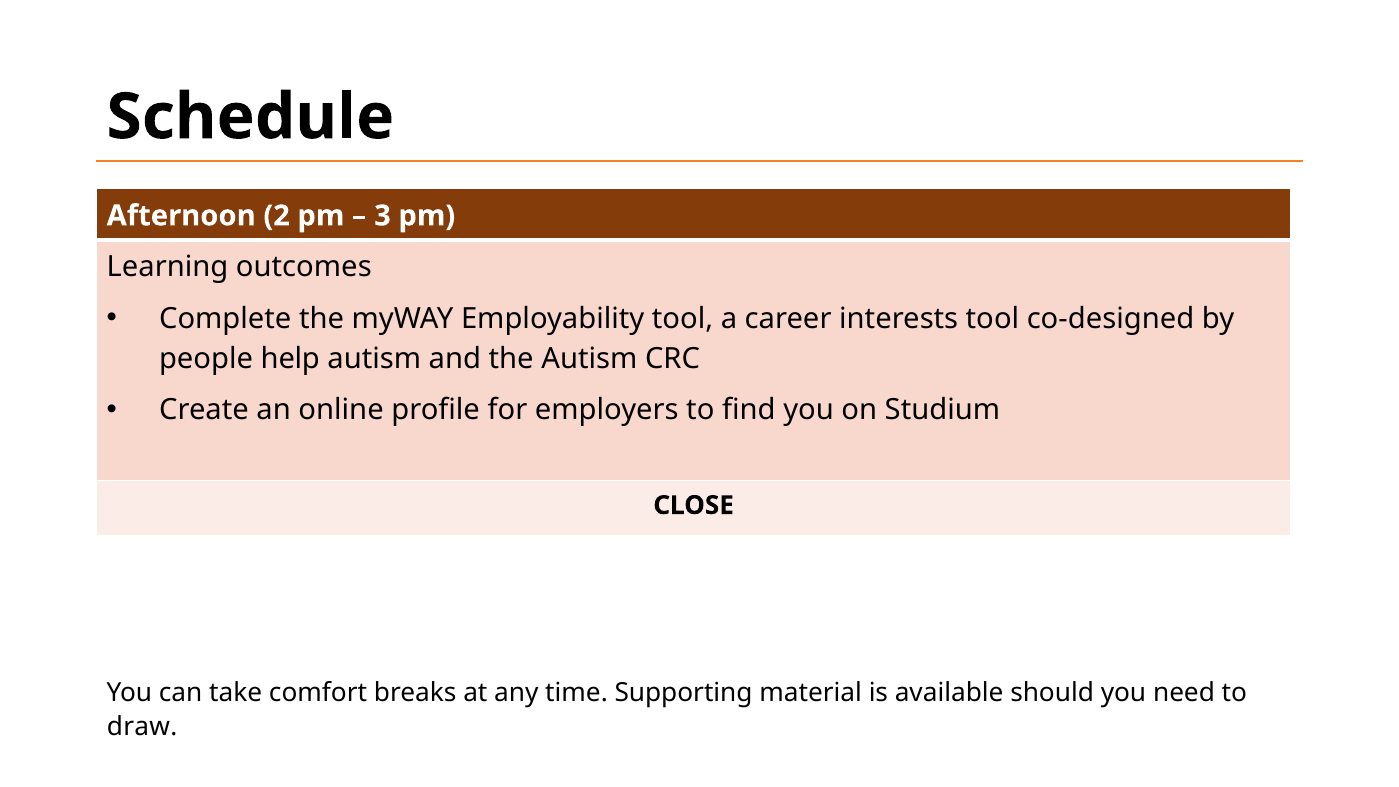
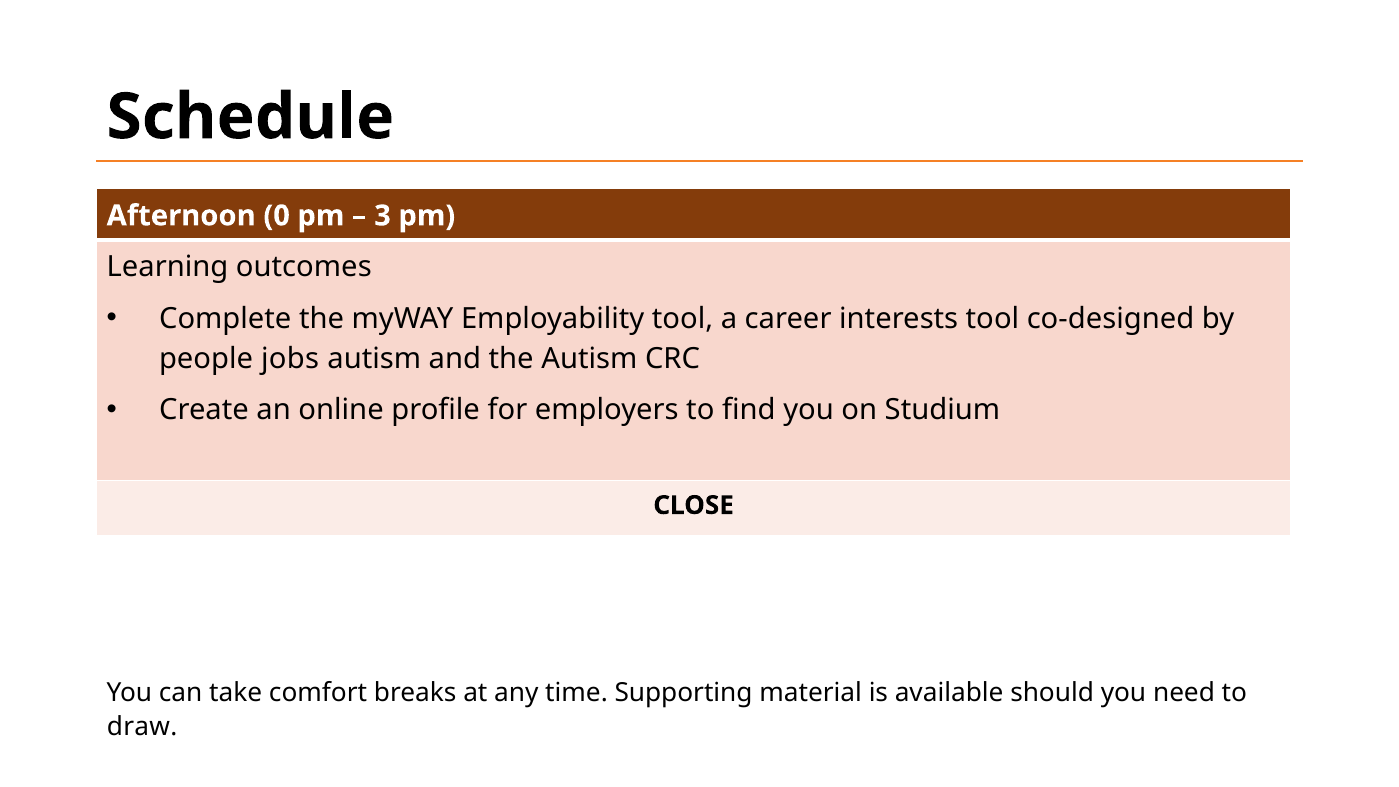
2: 2 -> 0 (277, 216)
help: help -> jobs (290, 358)
